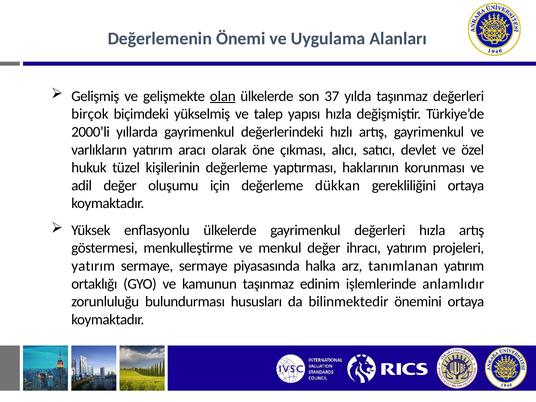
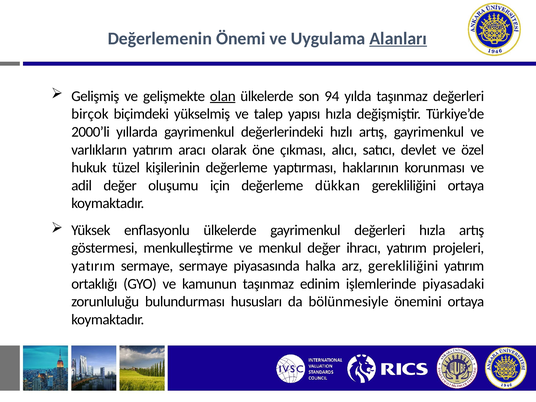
Alanları underline: none -> present (398, 38)
37: 37 -> 94 (332, 96)
arz tanımlanan: tanımlanan -> gerekliliğini (403, 266)
anlamlıdır: anlamlıdır -> piyasadaki (453, 284)
bilinmektedir: bilinmektedir -> bölünmesiyle (349, 302)
